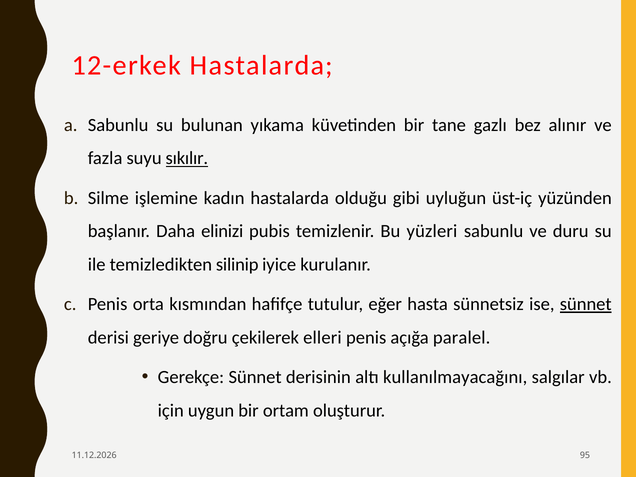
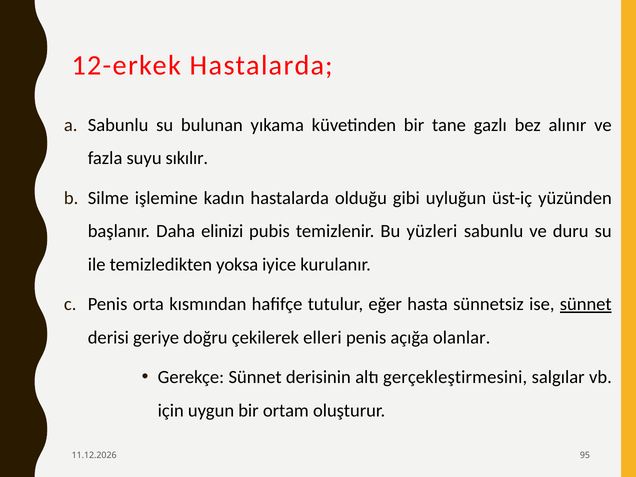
sıkılır underline: present -> none (187, 158)
silinip: silinip -> yoksa (237, 265)
paralel: paralel -> olanlar (462, 338)
kullanılmayacağını: kullanılmayacağını -> gerçekleştirmesini (455, 377)
